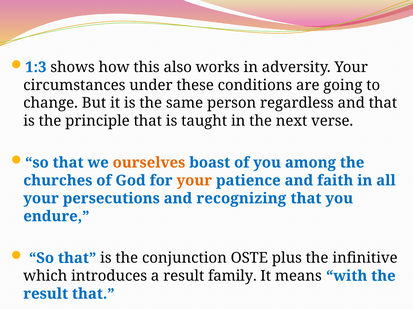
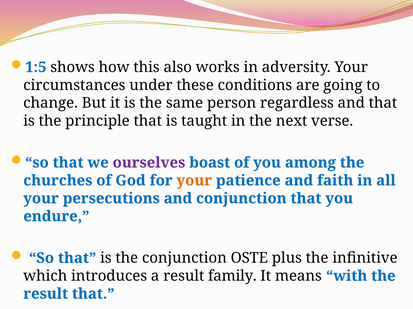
1:3: 1:3 -> 1:5 (36, 67)
ourselves colour: orange -> purple (149, 163)
and recognizing: recognizing -> conjunction (241, 199)
